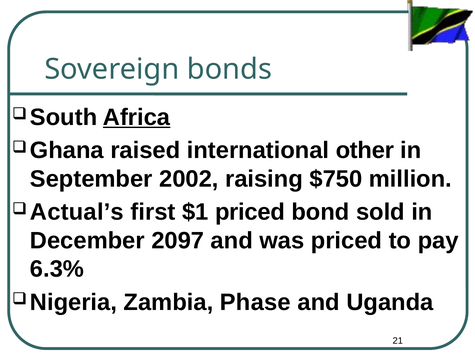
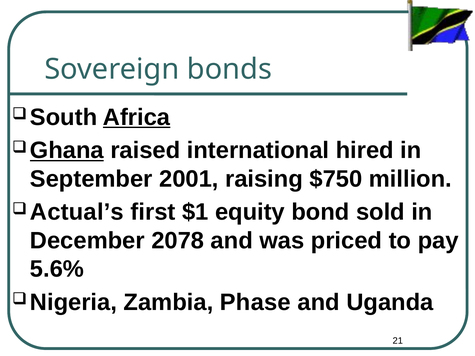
Ghana underline: none -> present (67, 151)
other: other -> hired (365, 151)
2002: 2002 -> 2001 (189, 179)
$1 priced: priced -> equity (250, 212)
2097: 2097 -> 2078 (178, 241)
6.3%: 6.3% -> 5.6% (57, 269)
